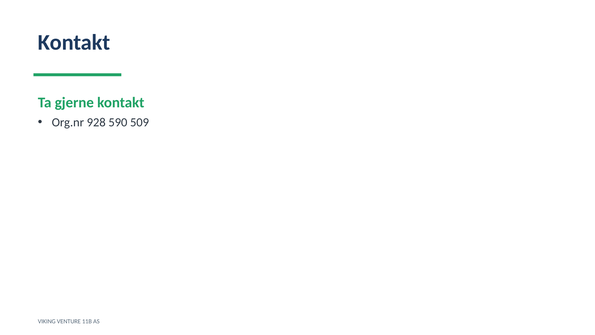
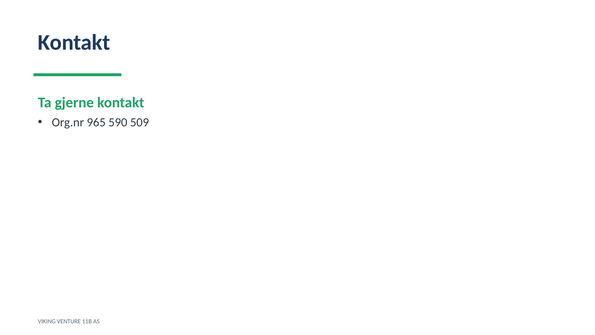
928: 928 -> 965 (96, 122)
